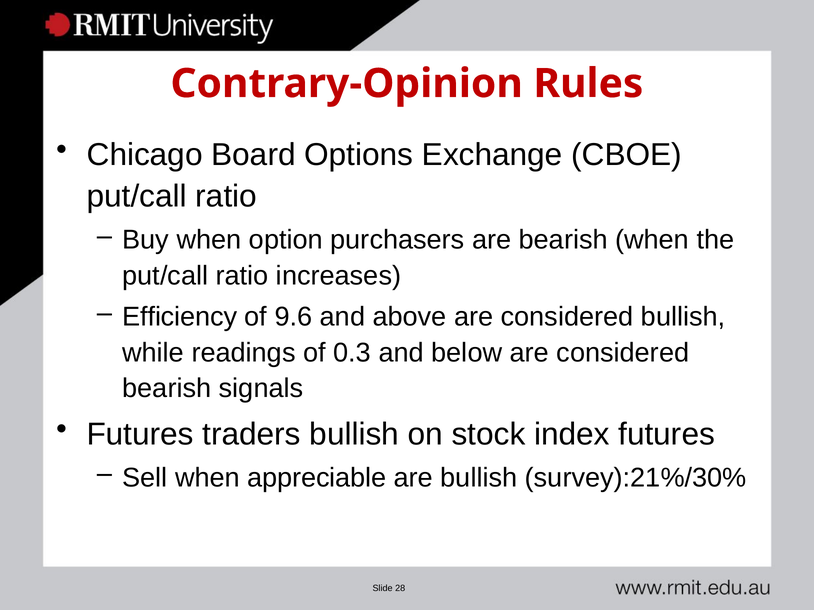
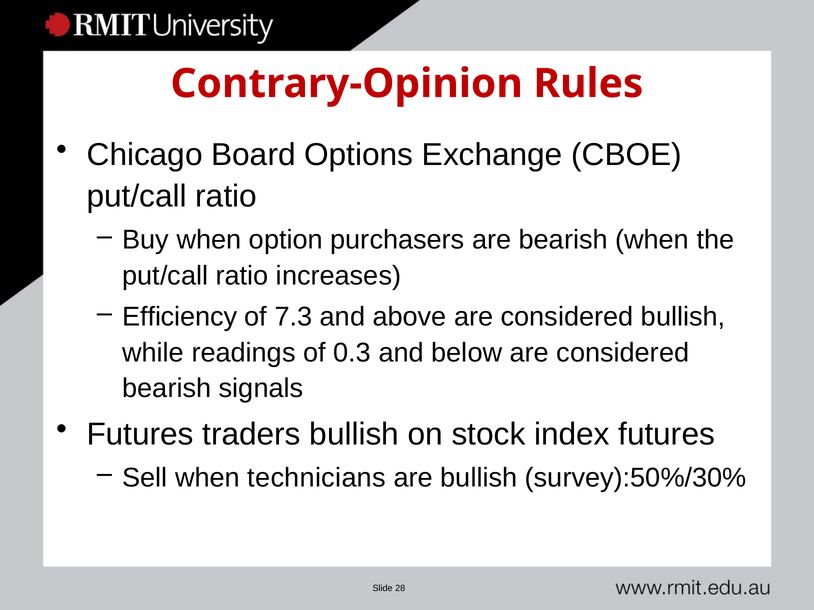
9.6: 9.6 -> 7.3 (293, 317)
appreciable: appreciable -> technicians (317, 478)
survey):21%/30%: survey):21%/30% -> survey):50%/30% (636, 478)
